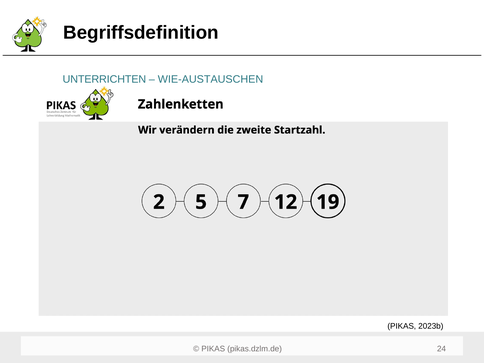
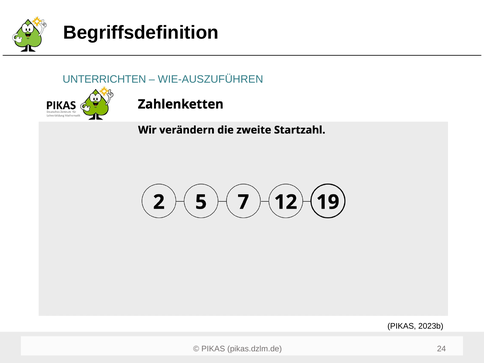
WIE-AUSTAUSCHEN: WIE-AUSTAUSCHEN -> WIE-AUSZUFÜHREN (210, 79)
